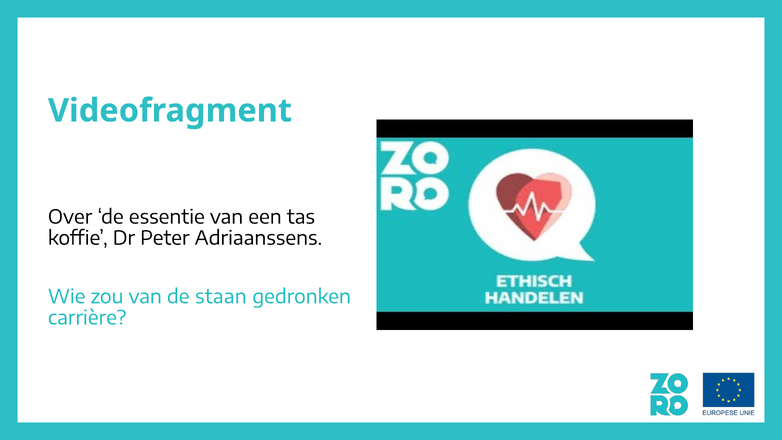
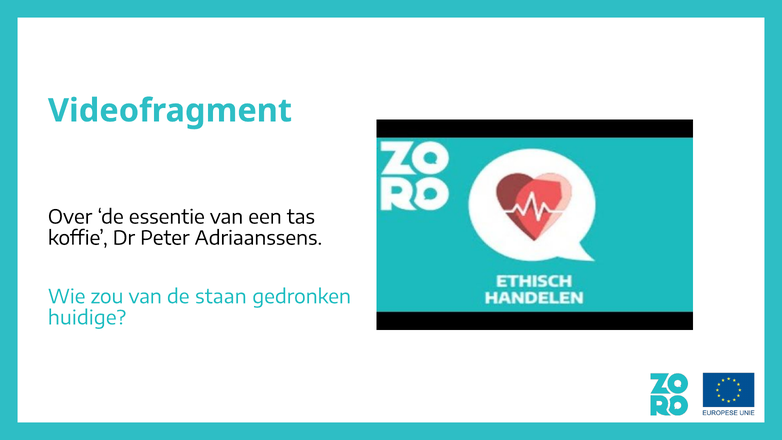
carrière: carrière -> huidige (87, 318)
